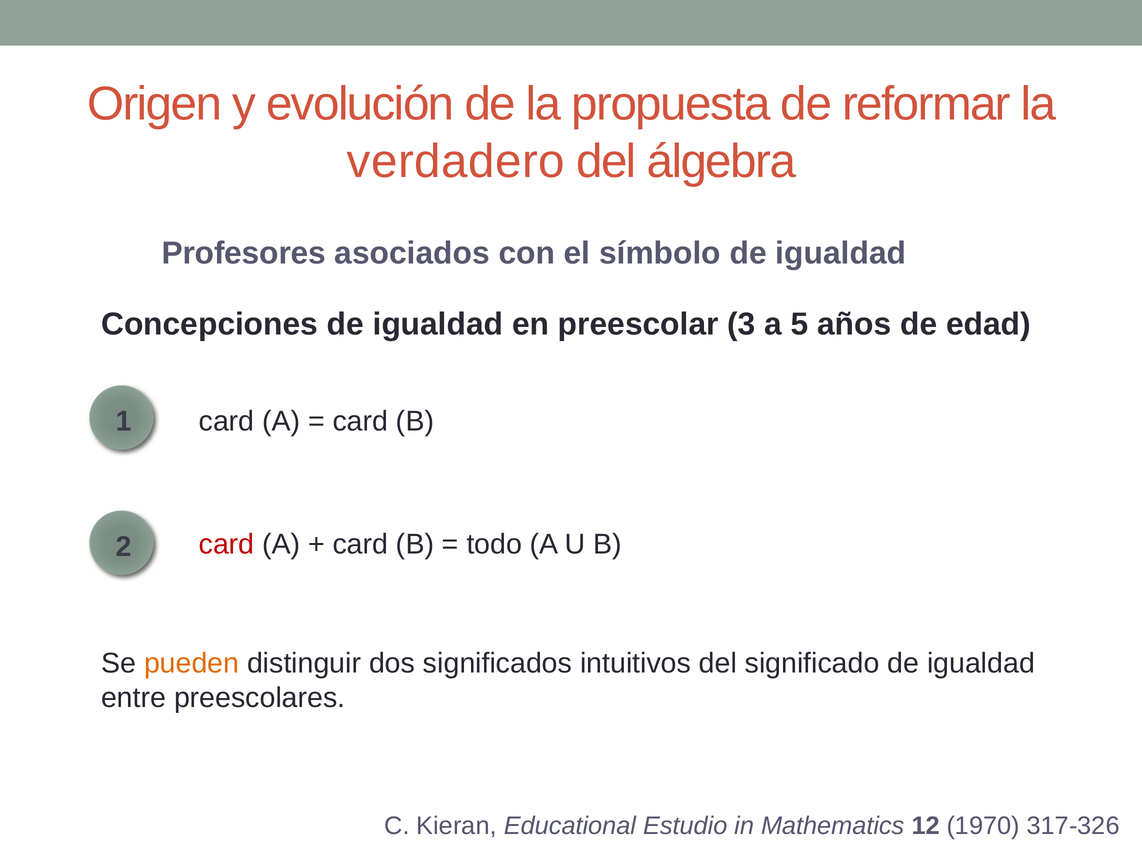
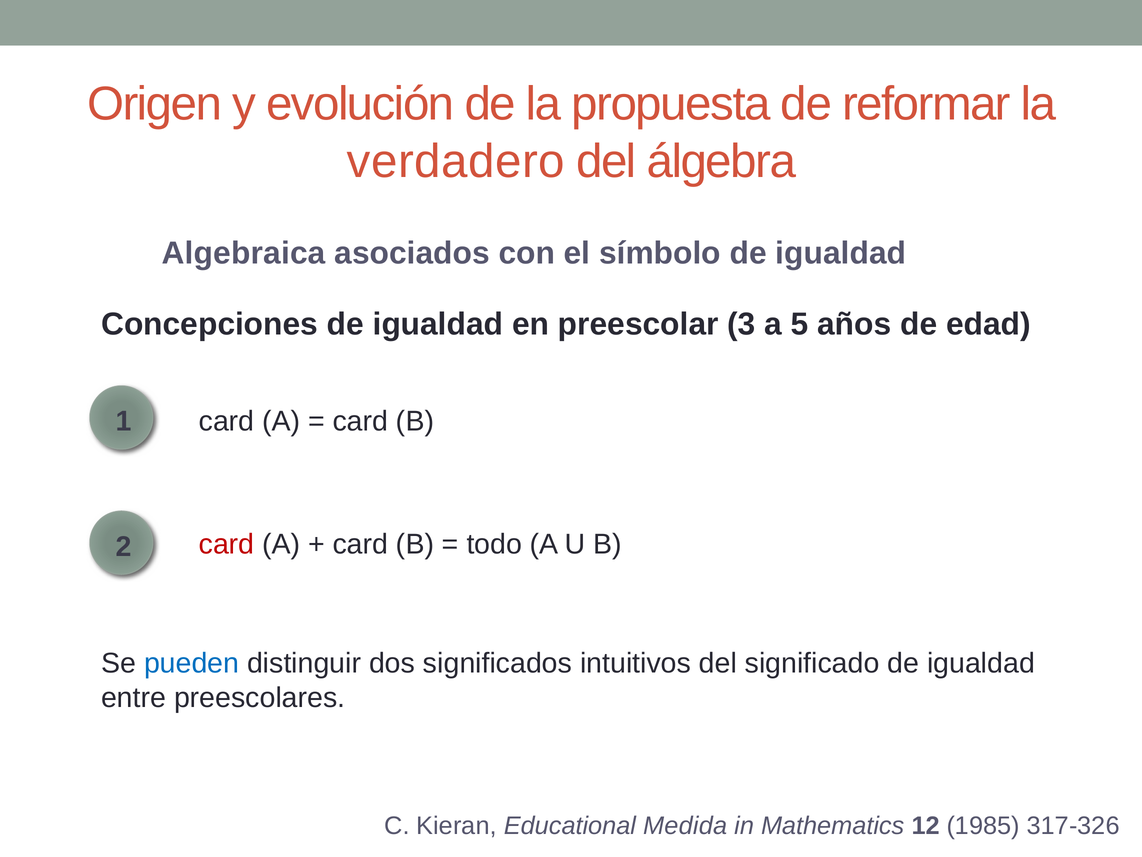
Profesores: Profesores -> Algebraica (244, 253)
pueden colour: orange -> blue (192, 663)
Estudio: Estudio -> Medida (685, 825)
1970: 1970 -> 1985 (983, 825)
